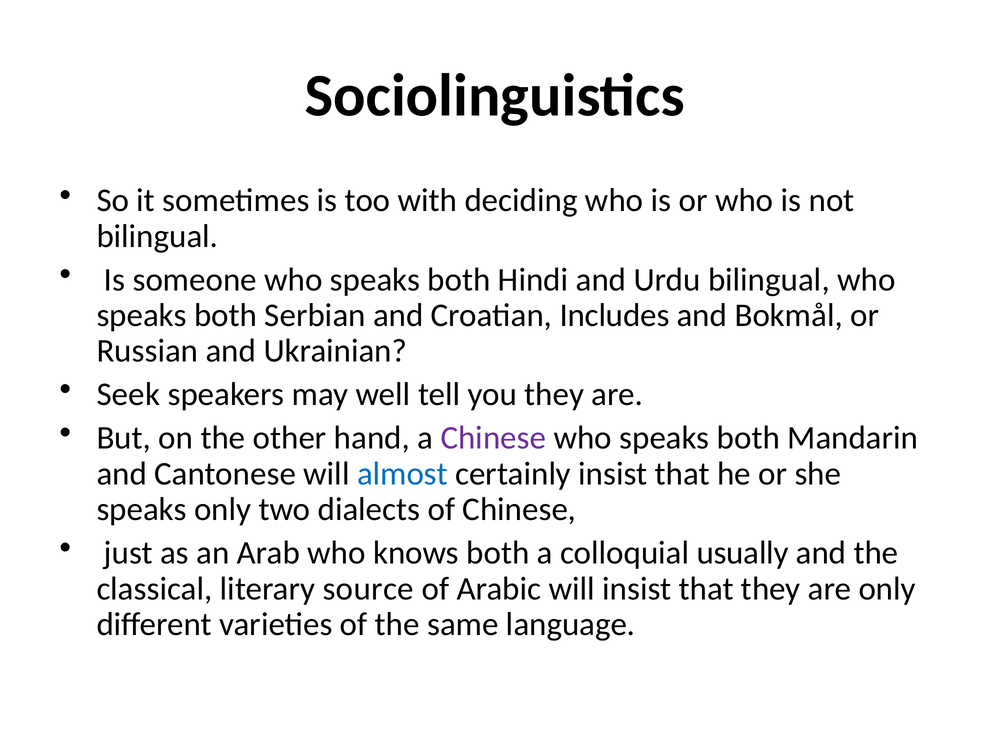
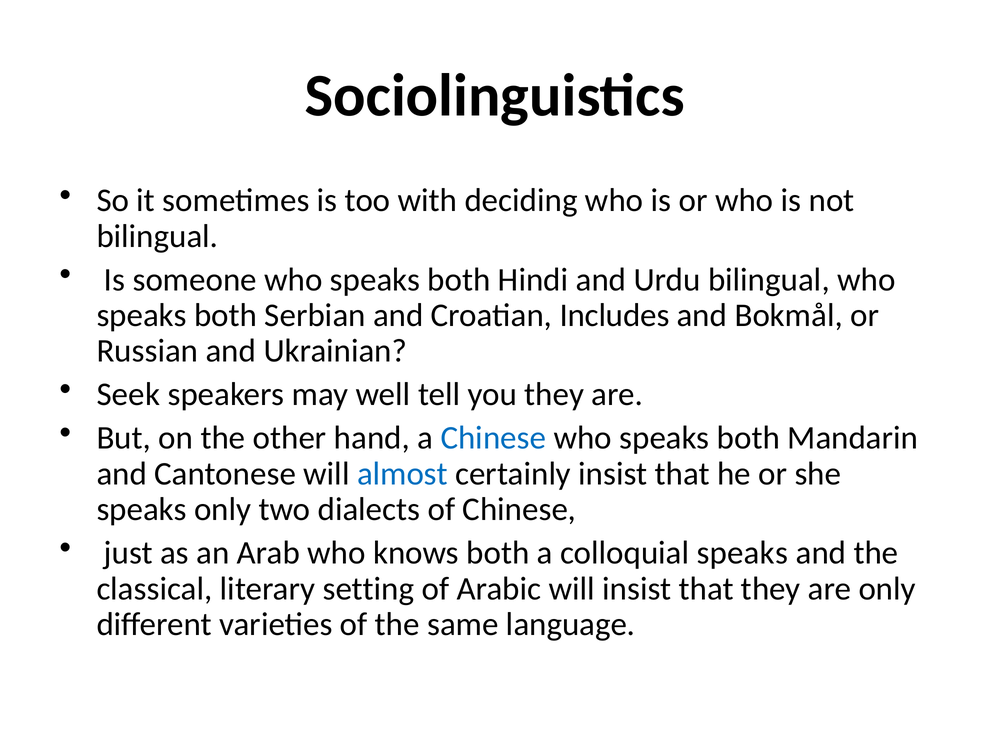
Chinese colour: purple -> blue (493, 438)
colloquial usually: usually -> speaks (742, 553)
source: source -> setting (368, 588)
